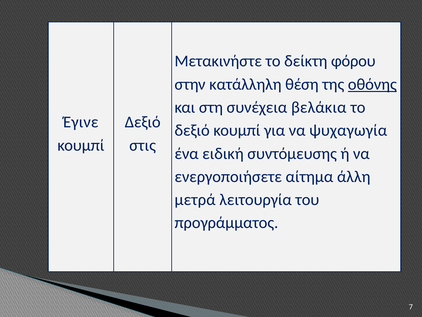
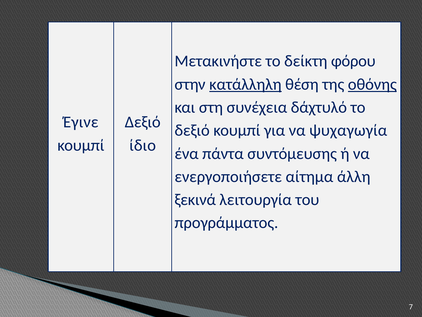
κατάλληλη underline: none -> present (245, 84)
βελάκια: βελάκια -> δάχτυλό (319, 107)
στις: στις -> ίδιο (143, 145)
ειδική: ειδική -> πάντα (223, 153)
μετρά: μετρά -> ξεκινά (195, 199)
